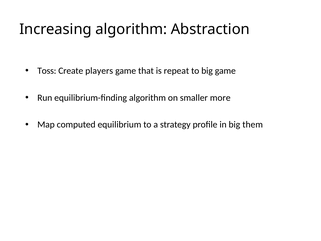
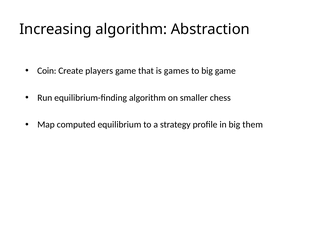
Toss: Toss -> Coin (47, 71)
repeat: repeat -> games (176, 71)
more: more -> chess (220, 98)
